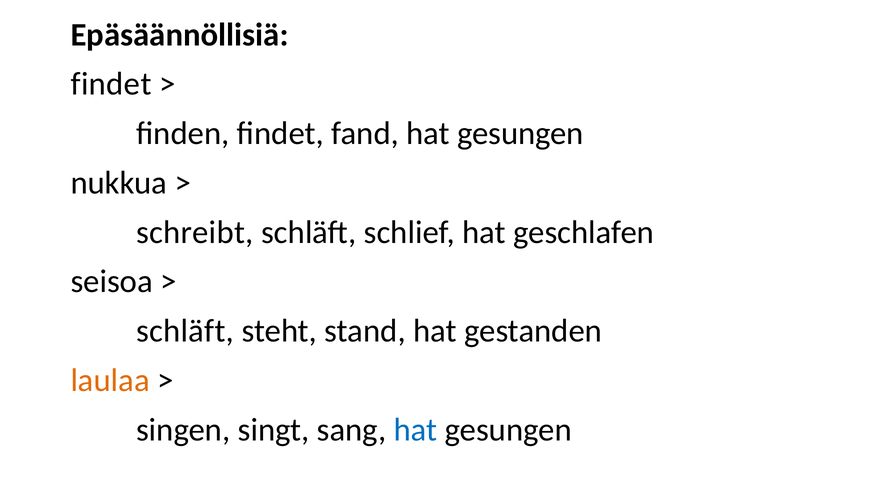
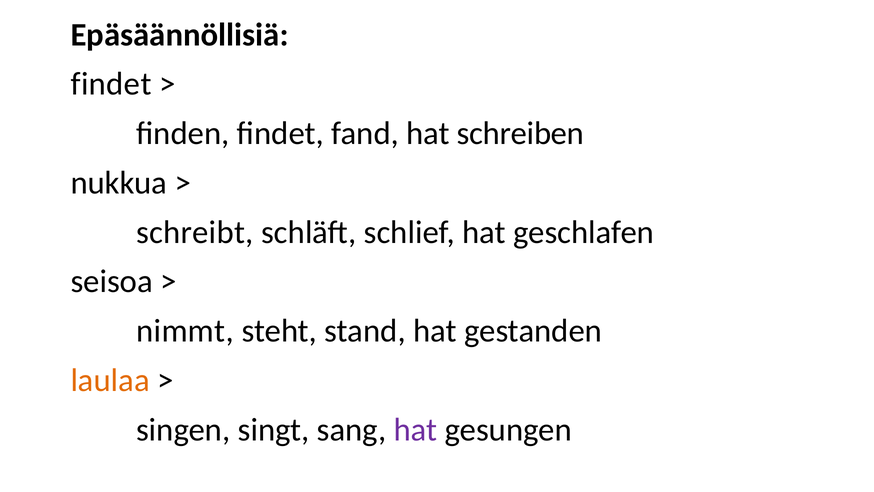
fand hat gesungen: gesungen -> schreiben (521, 133)
schläft: schläft -> nimmt (185, 331)
hat colour: blue -> purple (416, 429)
